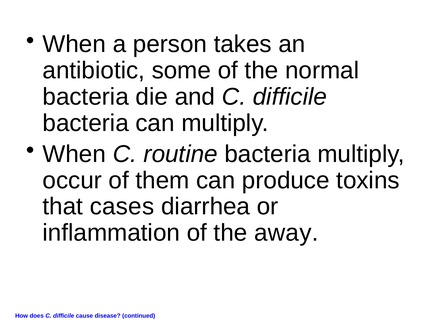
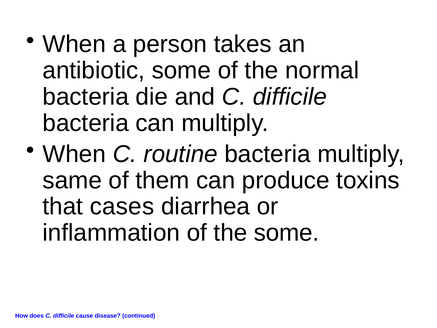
occur: occur -> same (72, 180)
the away: away -> some (287, 233)
